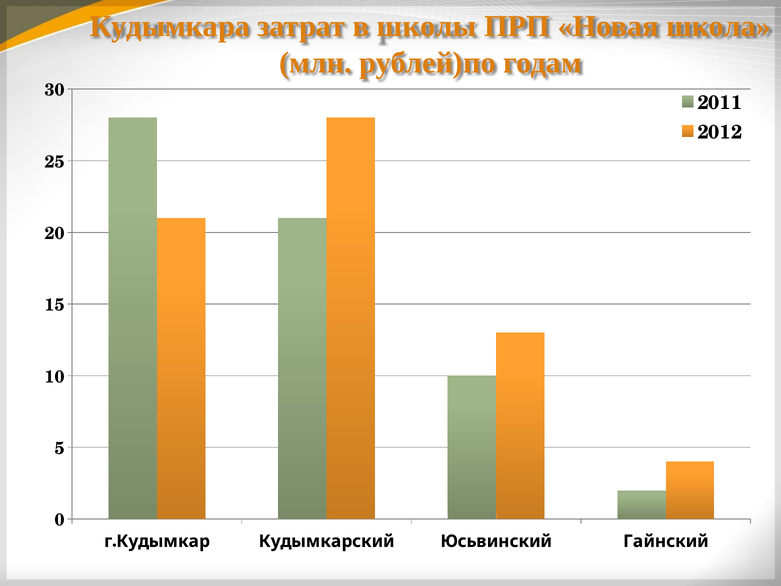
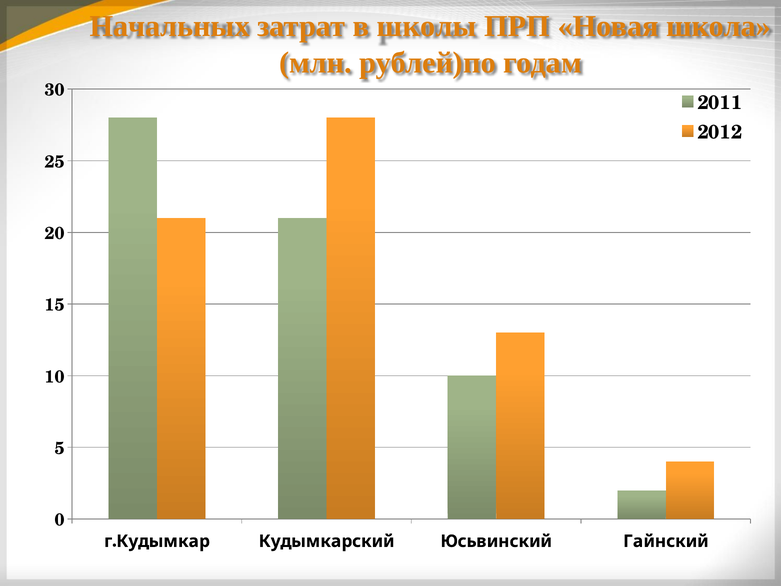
Кудымкара: Кудымкара -> Начальных (170, 26)
